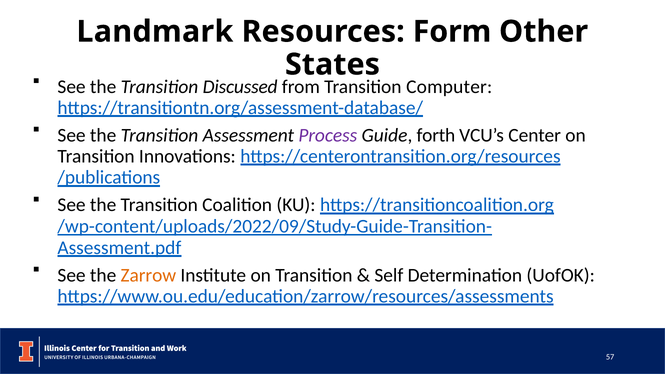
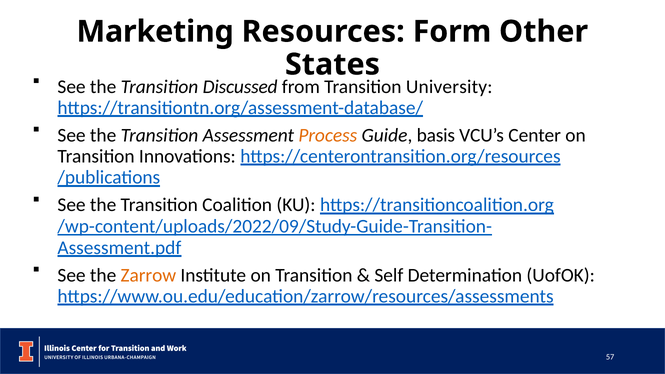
Landmark: Landmark -> Marketing (155, 32)
Computer: Computer -> University (449, 87)
Process colour: purple -> orange (328, 135)
forth: forth -> basis (436, 135)
